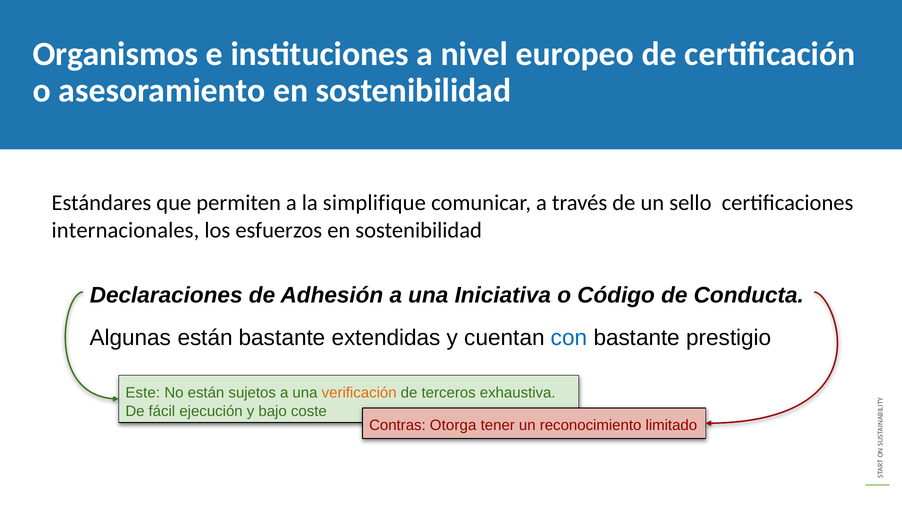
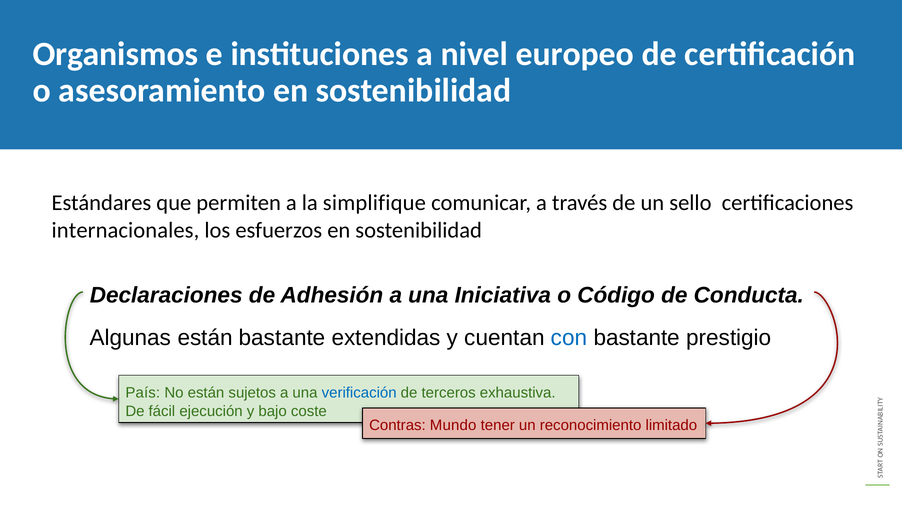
Este: Este -> País (143, 392)
verificación colour: orange -> blue (359, 392)
Otorga: Otorga -> Mundo (453, 425)
